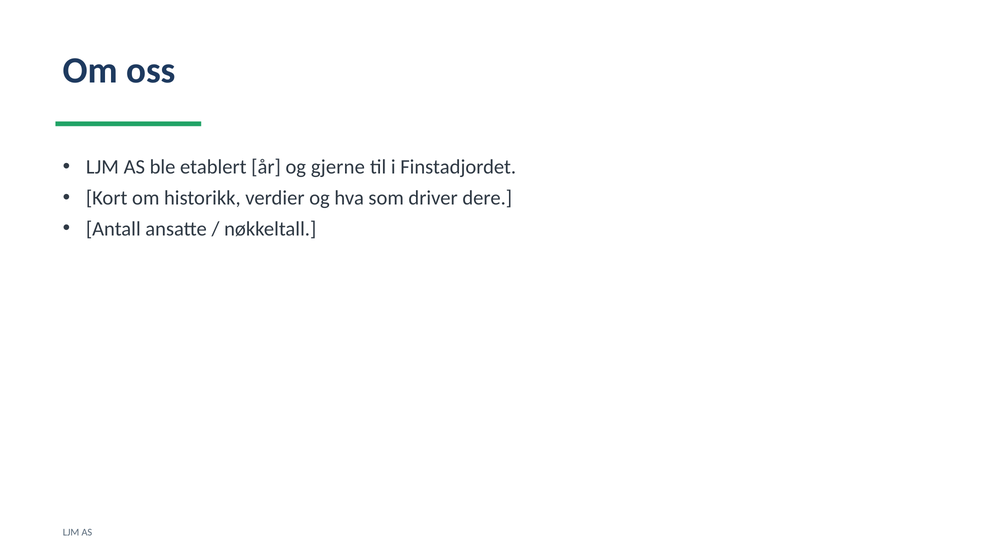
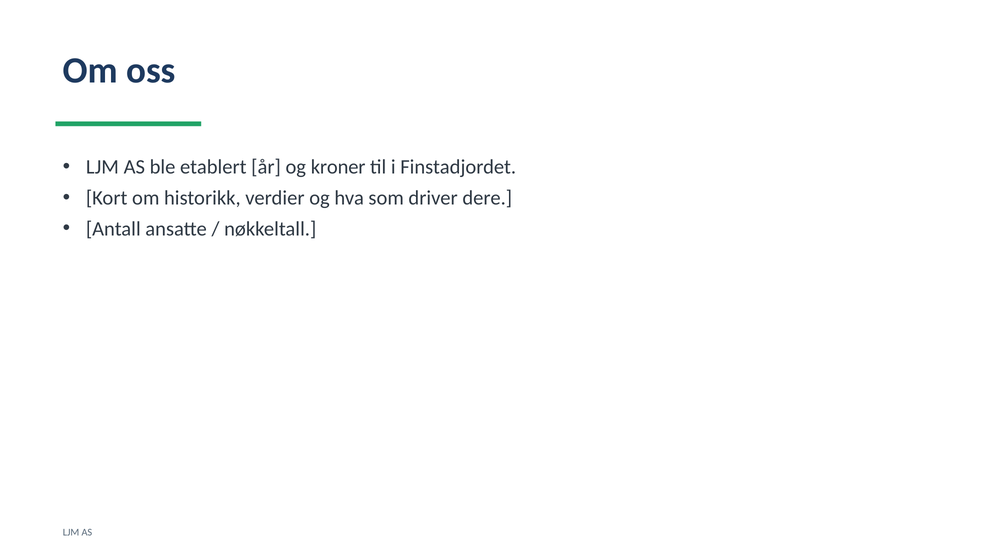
gjerne: gjerne -> kroner (338, 167)
